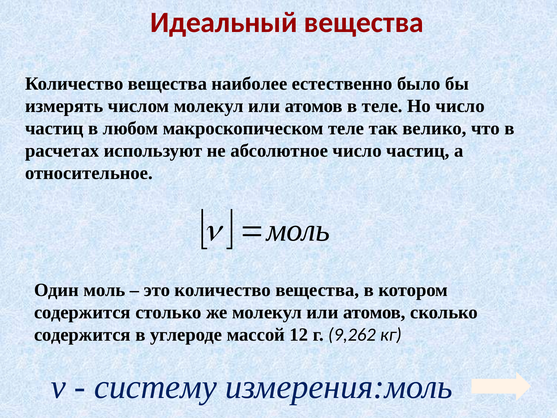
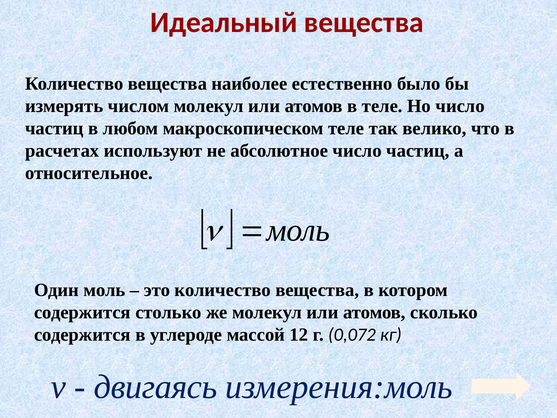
9,262: 9,262 -> 0,072 (352, 334)
систему: систему -> двигаясь (156, 387)
